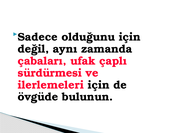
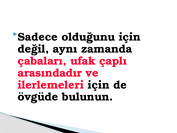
sürdürmesi: sürdürmesi -> arasındadır (50, 73)
